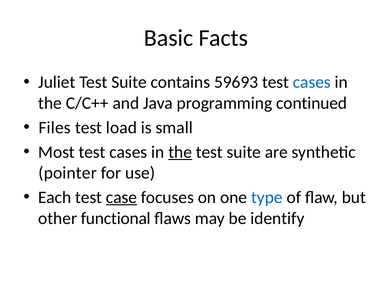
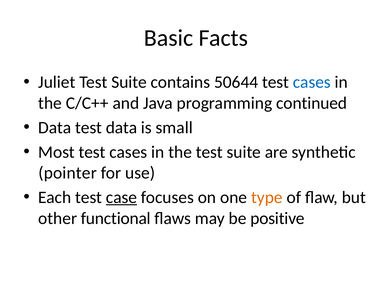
59693: 59693 -> 50644 (236, 82)
Files: Files -> Data (55, 128)
test load: load -> data (122, 128)
the underline: present -> none (180, 152)
type colour: blue -> orange (267, 197)
identify: identify -> positive (277, 218)
